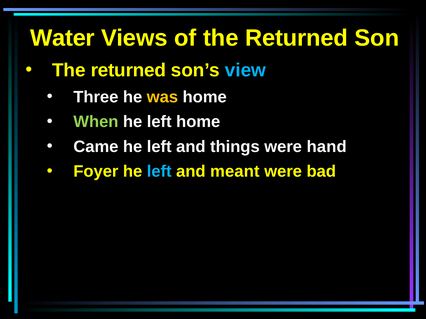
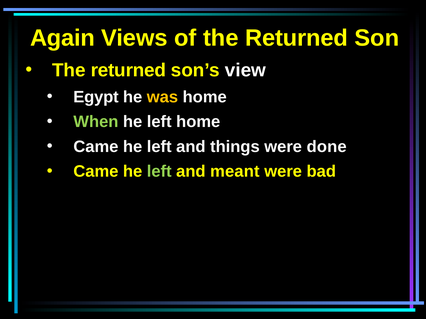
Water: Water -> Again (62, 38)
view colour: light blue -> white (245, 70)
Three: Three -> Egypt (96, 97)
hand: hand -> done (327, 147)
Foyer: Foyer -> Came (96, 172)
left colour: light blue -> light green (159, 172)
